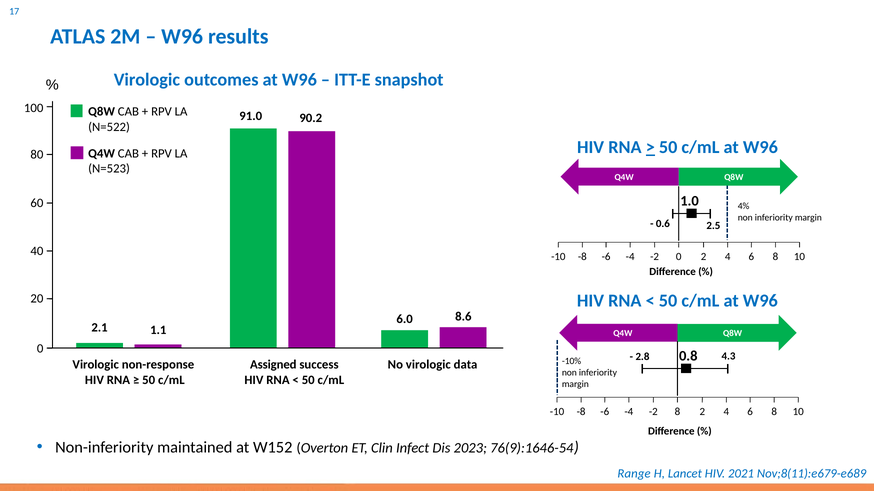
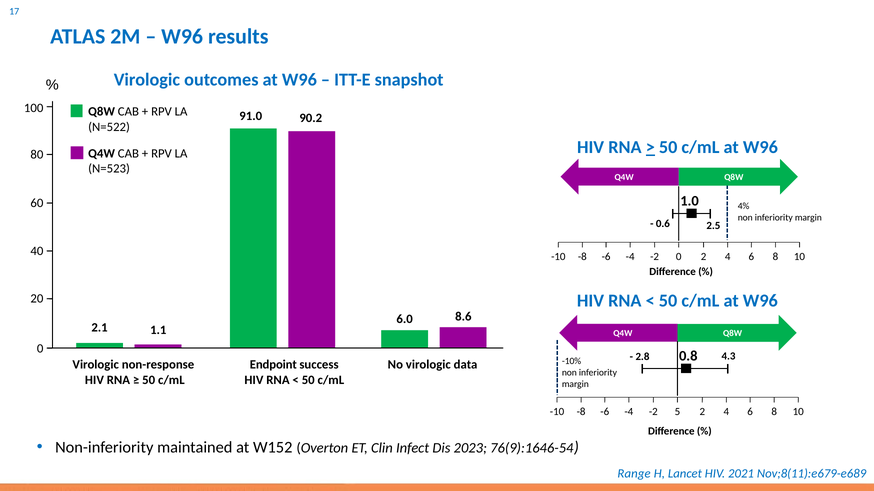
Assigned: Assigned -> Endpoint (273, 365)
-2 8: 8 -> 5 (677, 412)
